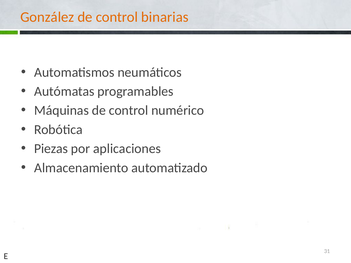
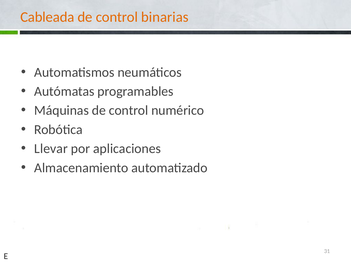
González: González -> Cableada (47, 17)
Piezas: Piezas -> Llevar (51, 149)
